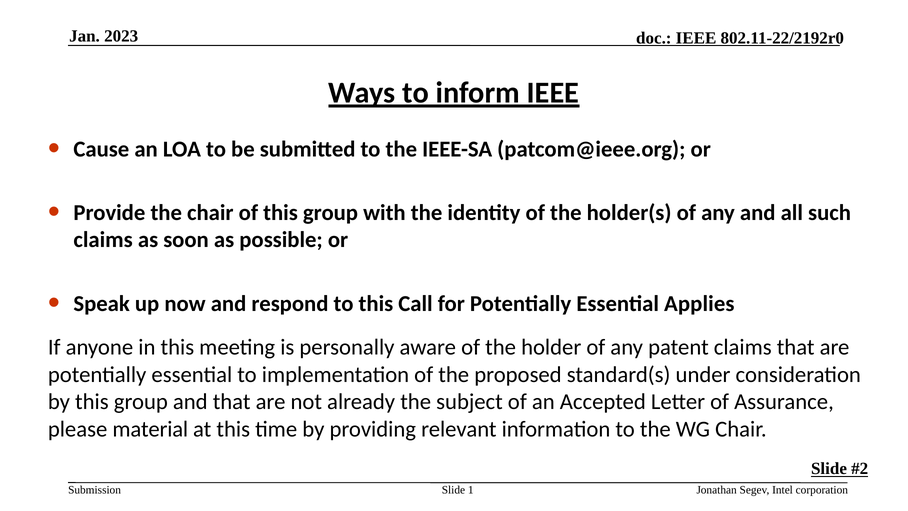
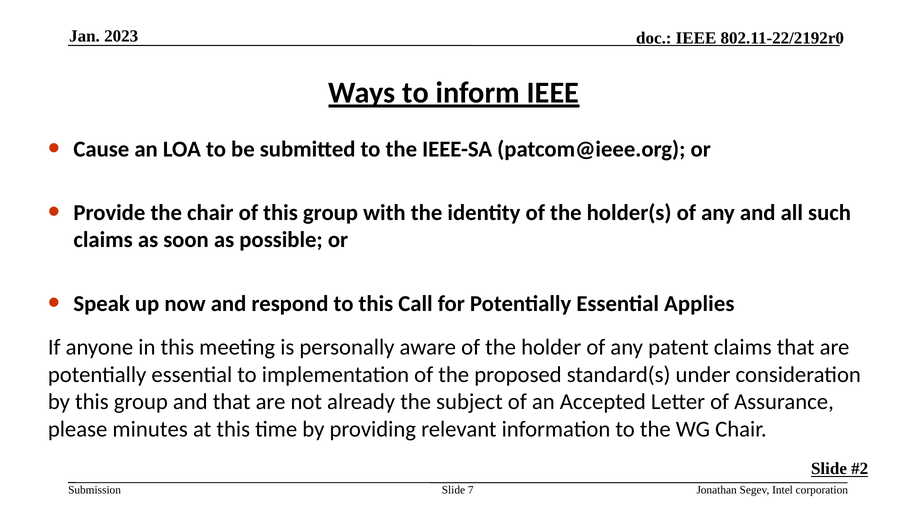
material: material -> minutes (150, 429)
1: 1 -> 7 (471, 490)
